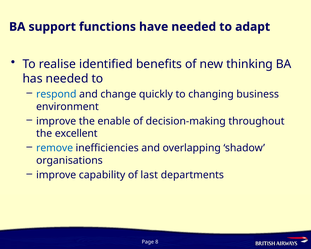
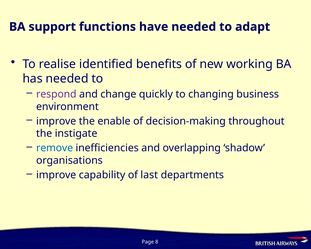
thinking: thinking -> working (250, 64)
respond colour: blue -> purple (56, 94)
excellent: excellent -> instigate (76, 133)
